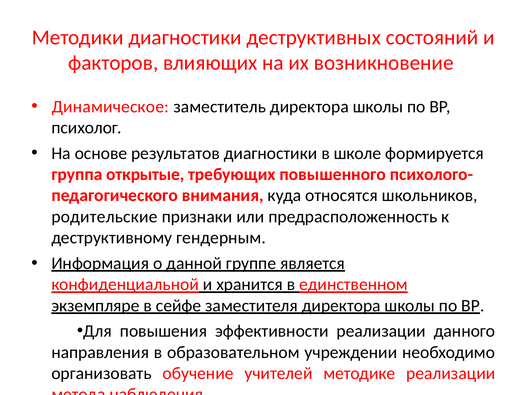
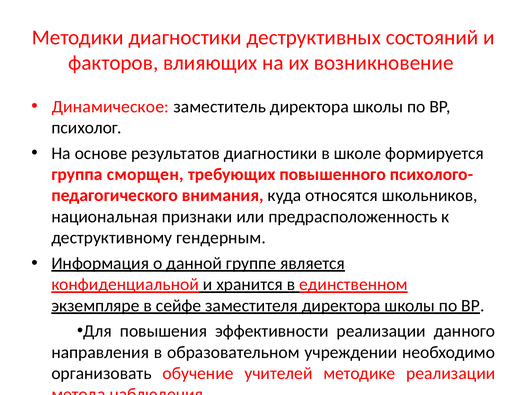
открытые: открытые -> сморщен (145, 175)
родительские: родительские -> национальная (105, 217)
